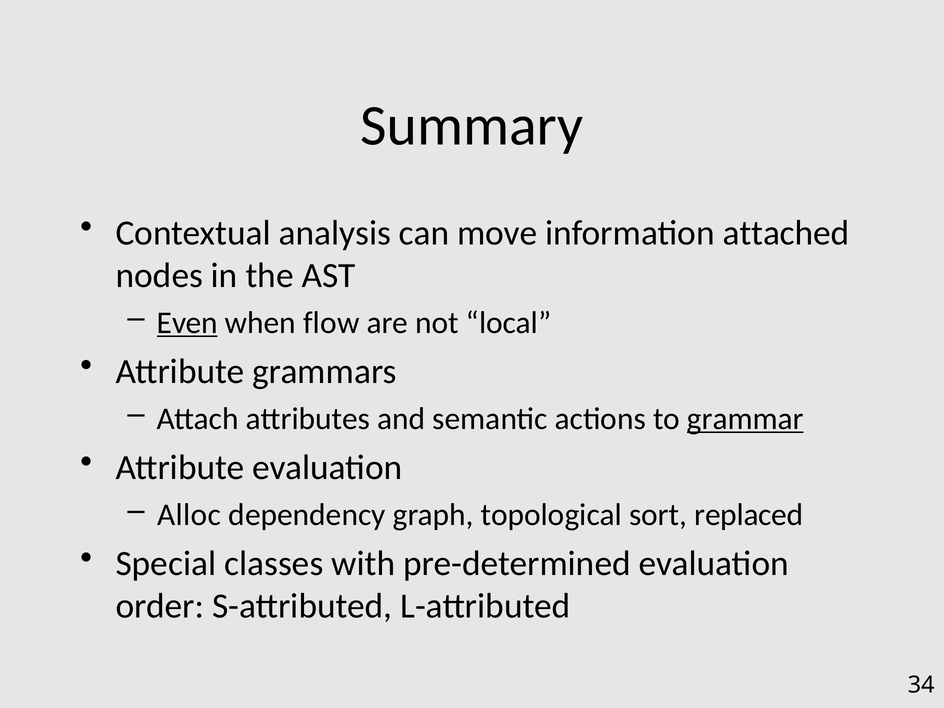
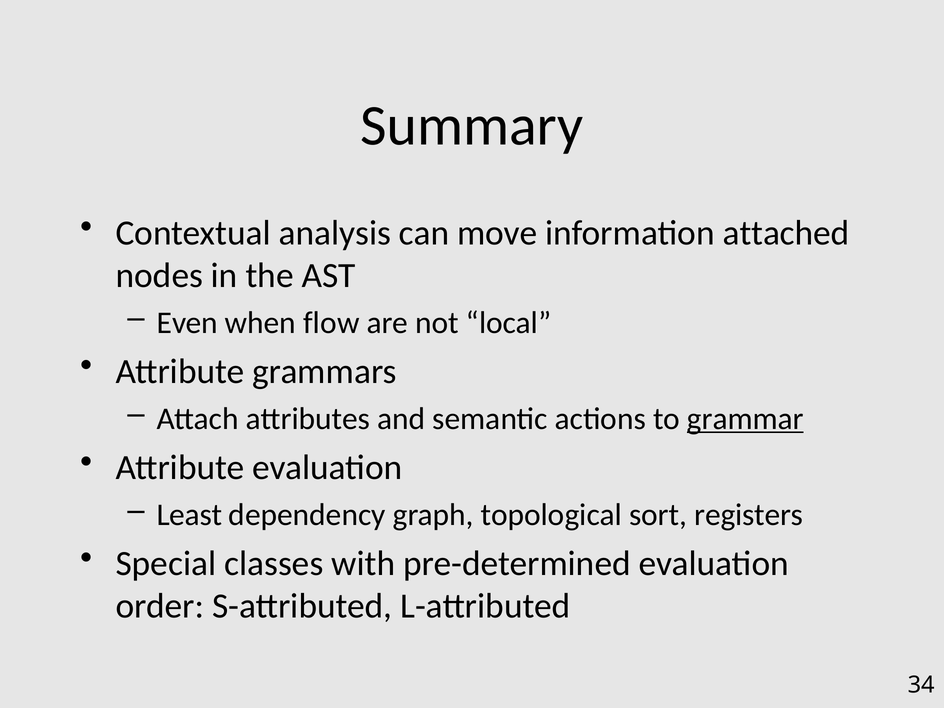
Even underline: present -> none (187, 323)
Alloc: Alloc -> Least (189, 515)
replaced: replaced -> registers (749, 515)
